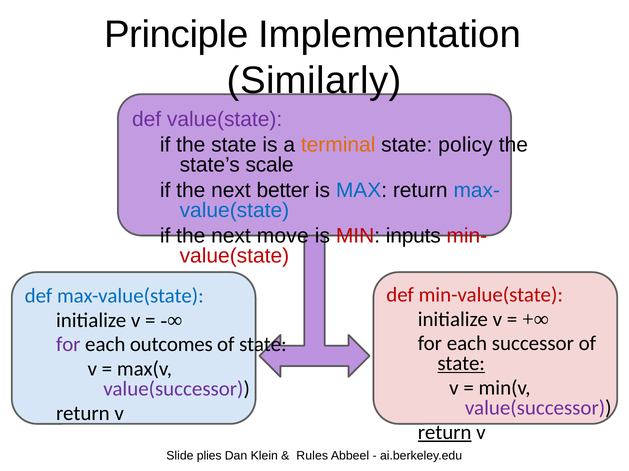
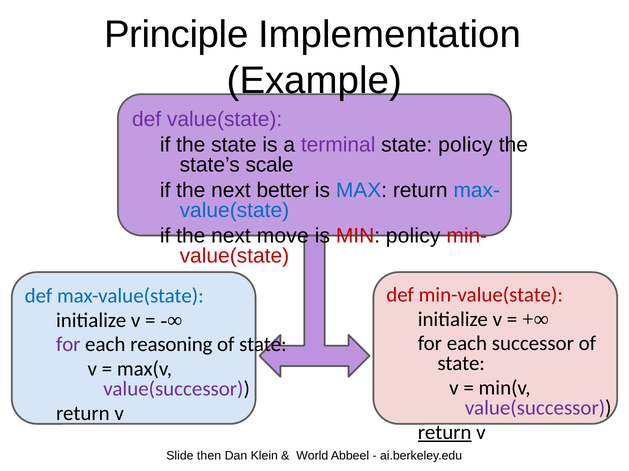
Similarly: Similarly -> Example (314, 81)
terminal colour: orange -> purple (338, 145)
MIN inputs: inputs -> policy (413, 236)
outcomes: outcomes -> reasoning (171, 345)
state underline: present -> none (461, 364)
plies: plies -> then (209, 456)
Rules: Rules -> World (312, 456)
